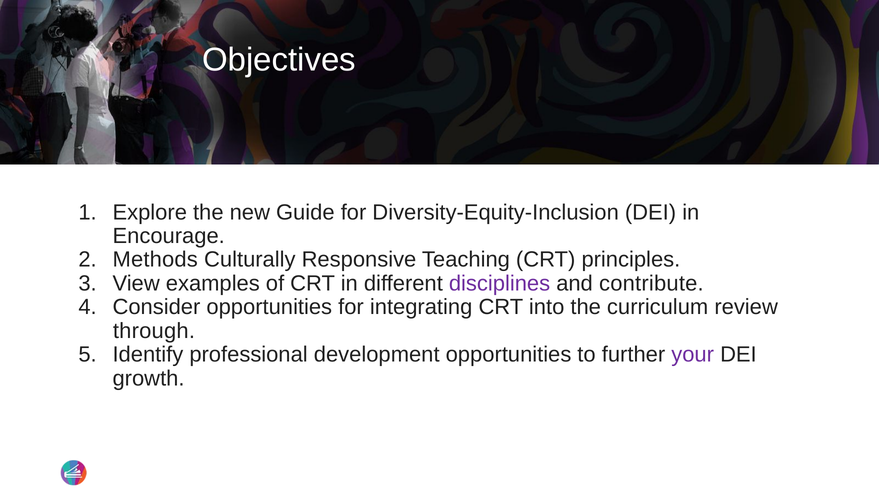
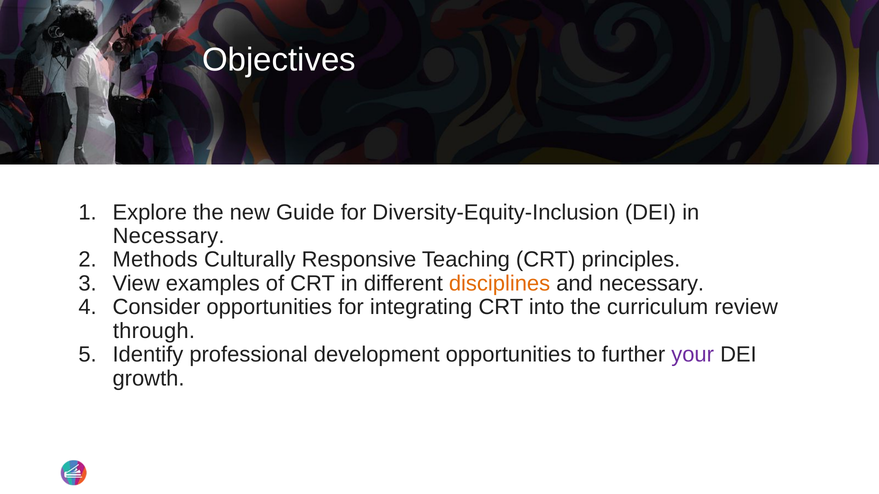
Encourage: Encourage -> Necessary (169, 236)
disciplines colour: purple -> orange (500, 284)
and contribute: contribute -> necessary (652, 284)
